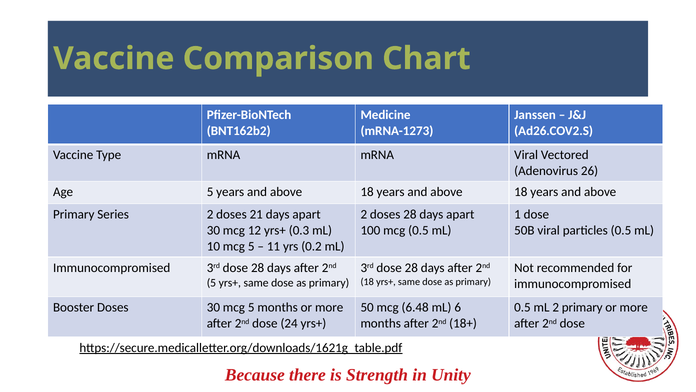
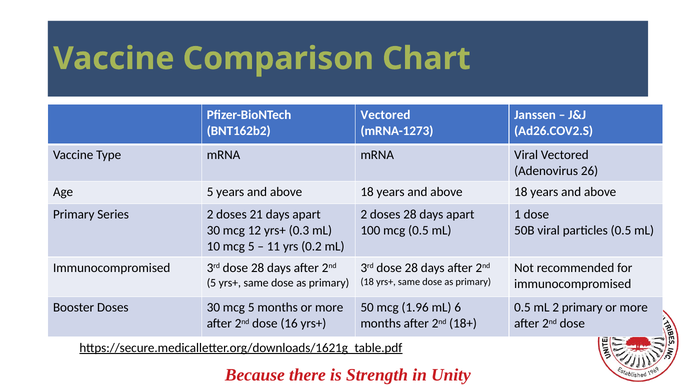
Medicine: Medicine -> Vectored (385, 115)
6.48: 6.48 -> 1.96 (415, 307)
24: 24 -> 16 (289, 323)
